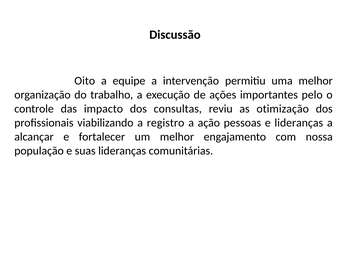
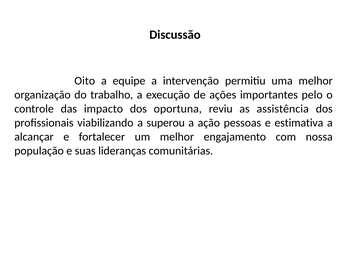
consultas: consultas -> oportuna (178, 109)
otimização: otimização -> assistência (283, 109)
registro: registro -> superou (166, 123)
e lideranças: lideranças -> estimativa (299, 123)
